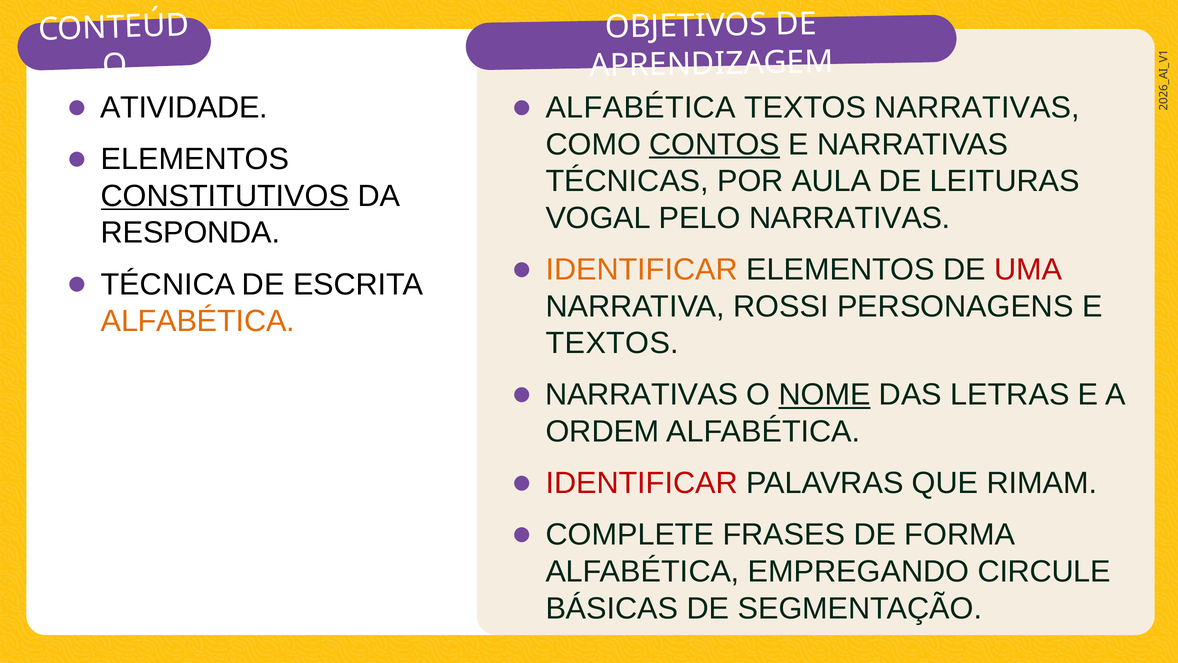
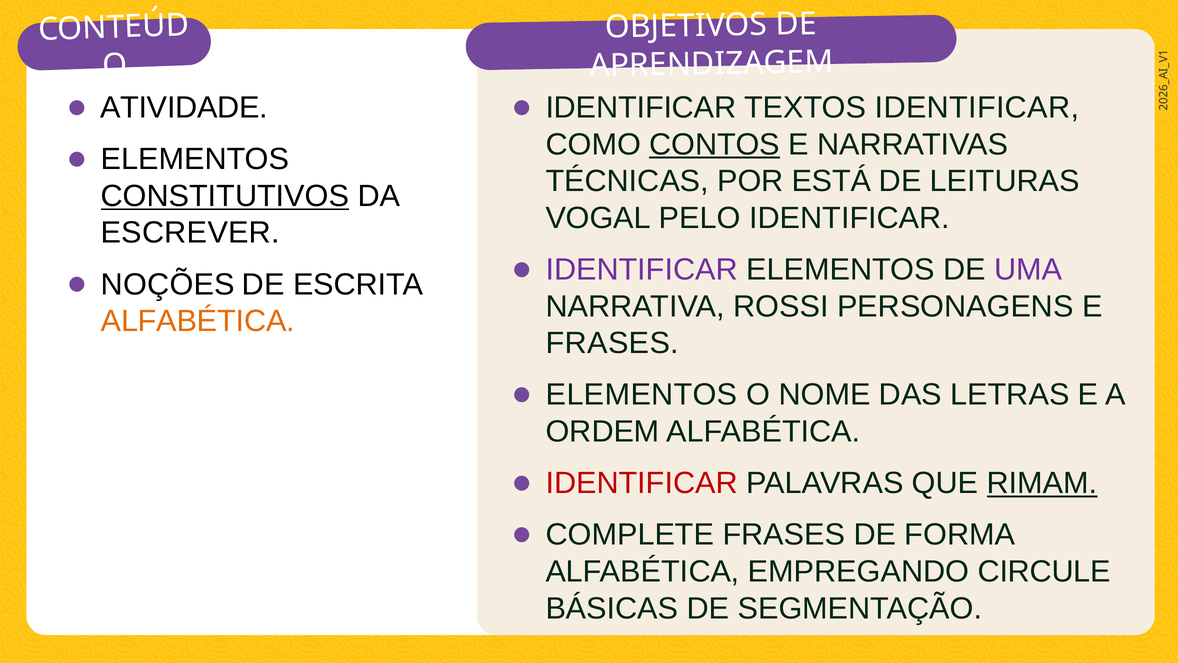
ALFABÉTICA: ALFABÉTICA -> IDENTIFICAR (641, 108)
TEXTOS NARRATIVAS: NARRATIVAS -> IDENTIFICAR (977, 108)
AULA: AULA -> ESTÁ (831, 181)
PELO NARRATIVAS: NARRATIVAS -> IDENTIFICAR (850, 218)
RESPONDA: RESPONDA -> ESCREVER (190, 233)
IDENTIFICAR colour: orange -> purple (642, 270)
UMA colour: red -> purple (1028, 270)
TÉCNICA: TÉCNICA -> NOÇÕES (168, 284)
TEXTOS: TEXTOS -> FRASES (612, 343)
NARRATIVAS: NARRATIVAS -> ELEMENTOS (642, 395)
NOME underline: present -> none (825, 395)
RIMAM underline: none -> present (1042, 483)
